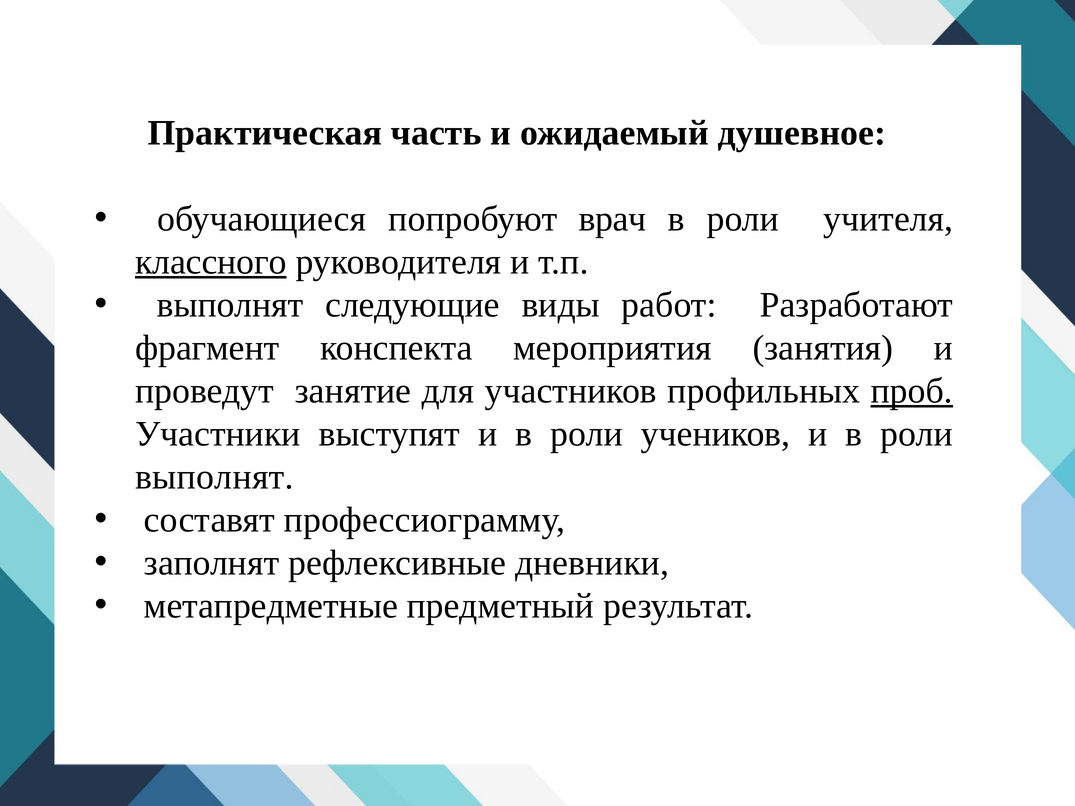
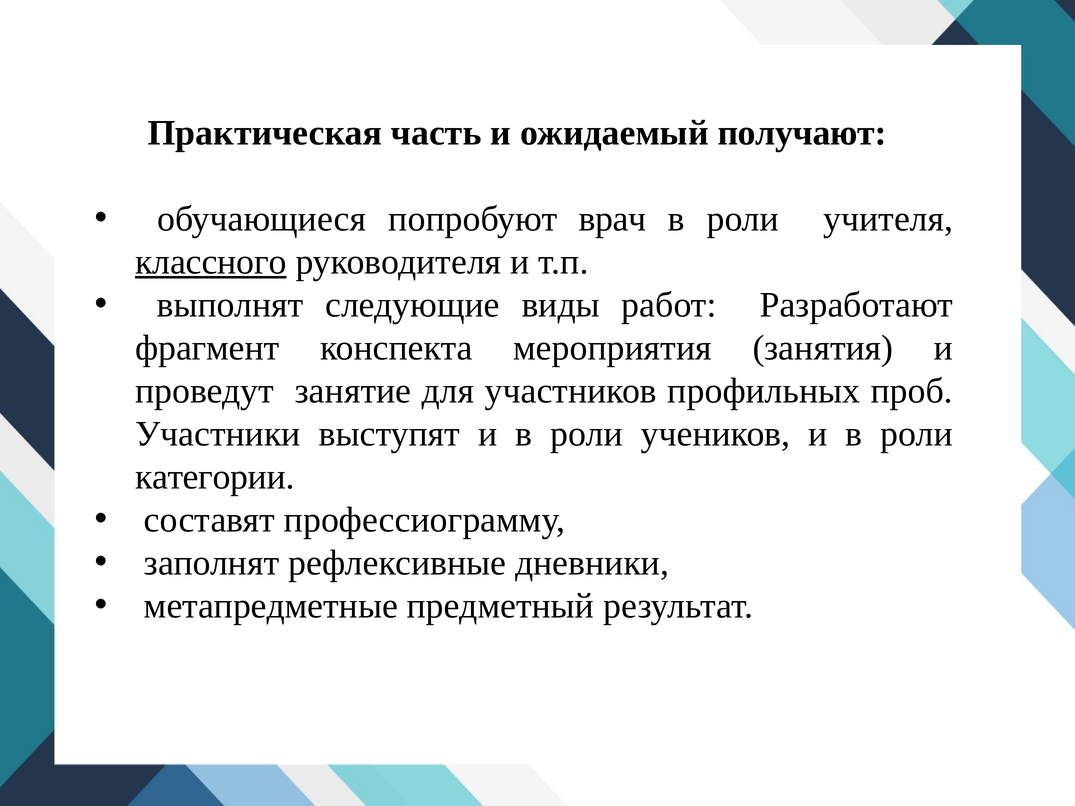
душевное: душевное -> получают (802, 133)
проб underline: present -> none (912, 391)
выполнят: выполнят -> категории (215, 477)
